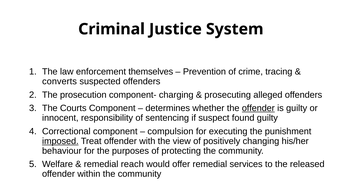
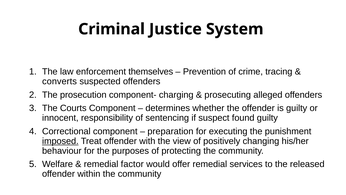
offender underline: present -> none (258, 108)
compulsion: compulsion -> preparation (170, 131)
reach: reach -> factor (132, 164)
